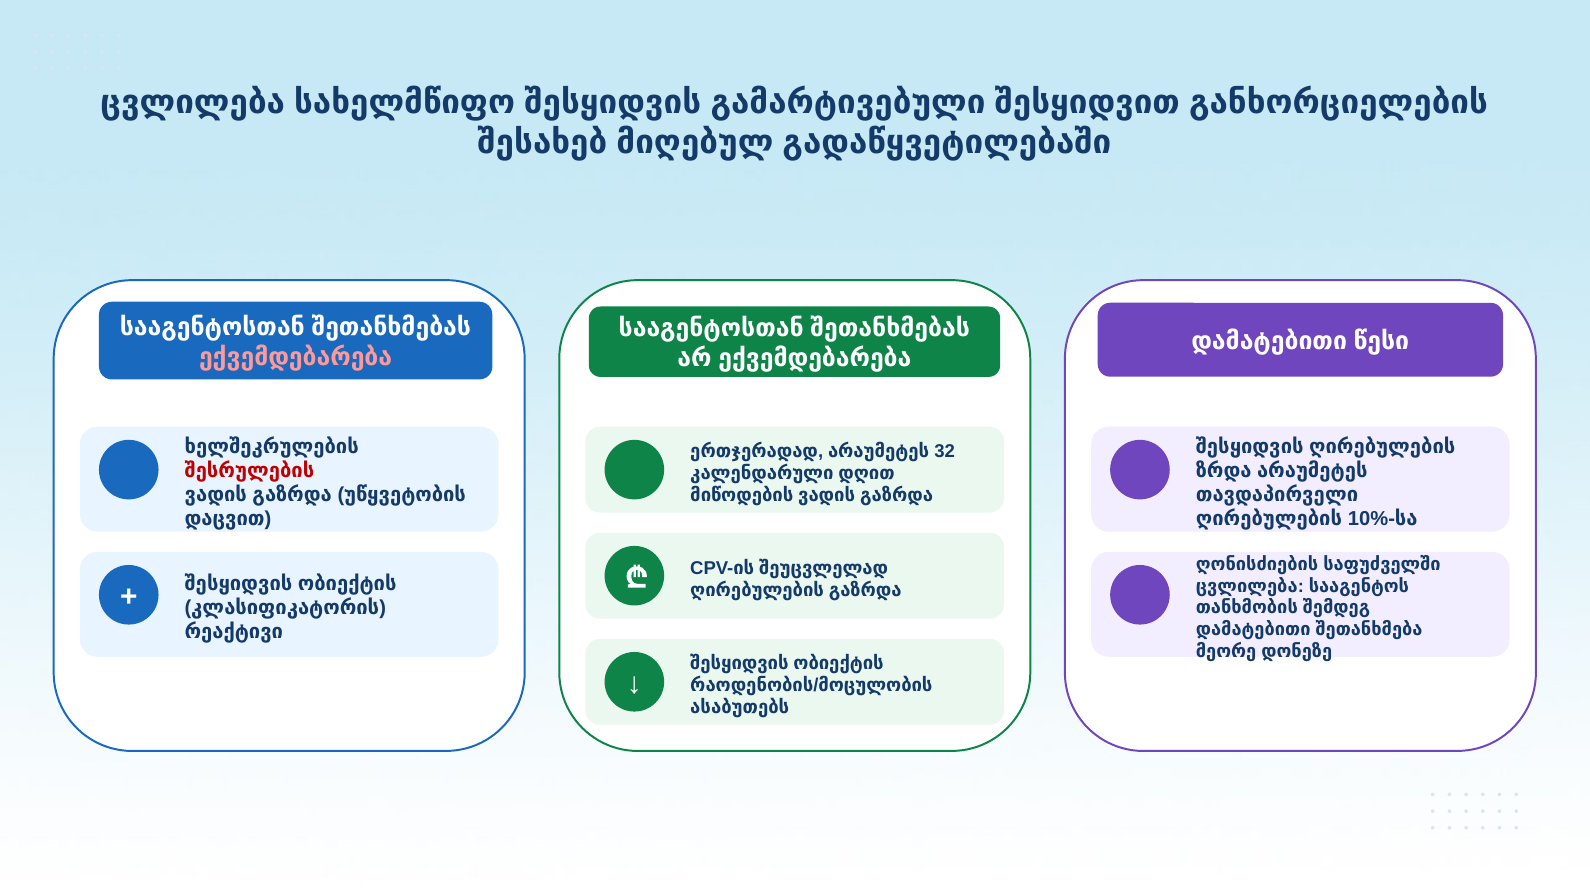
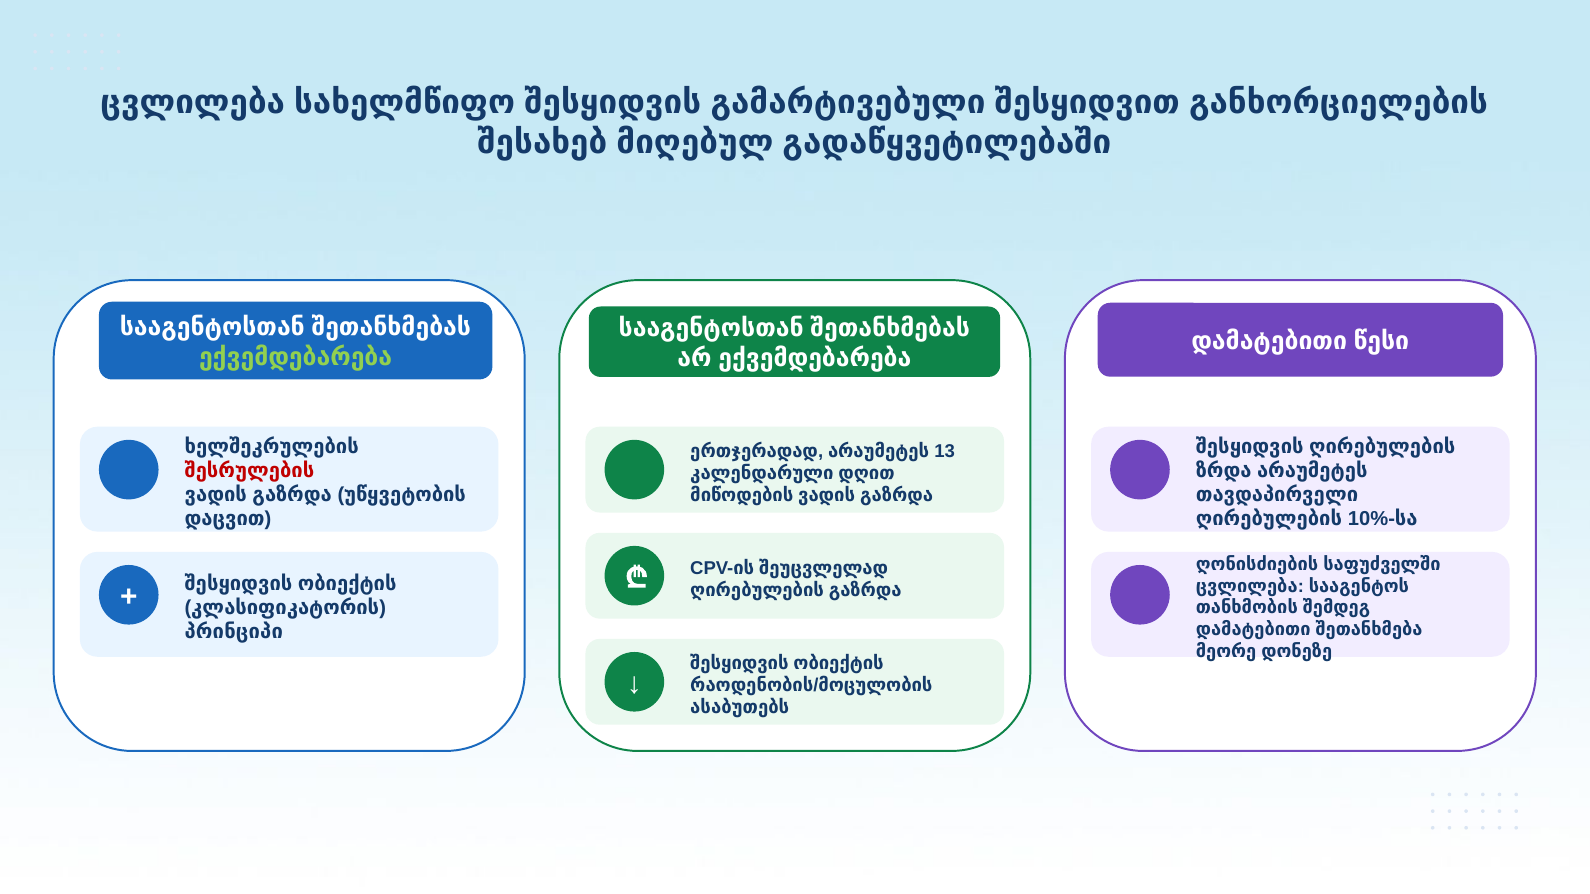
ექვემდებარება colour: pink -> light green (296, 357)
32: 32 -> 13 (945, 451)
რეაქტივი: რეაქტივი -> პრინციპი (234, 633)
